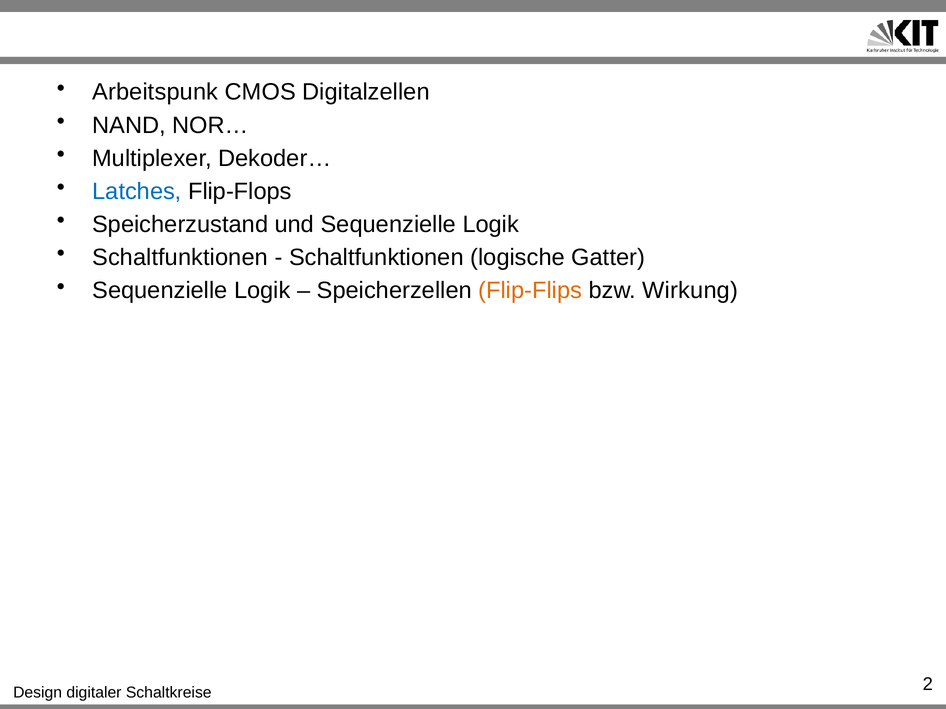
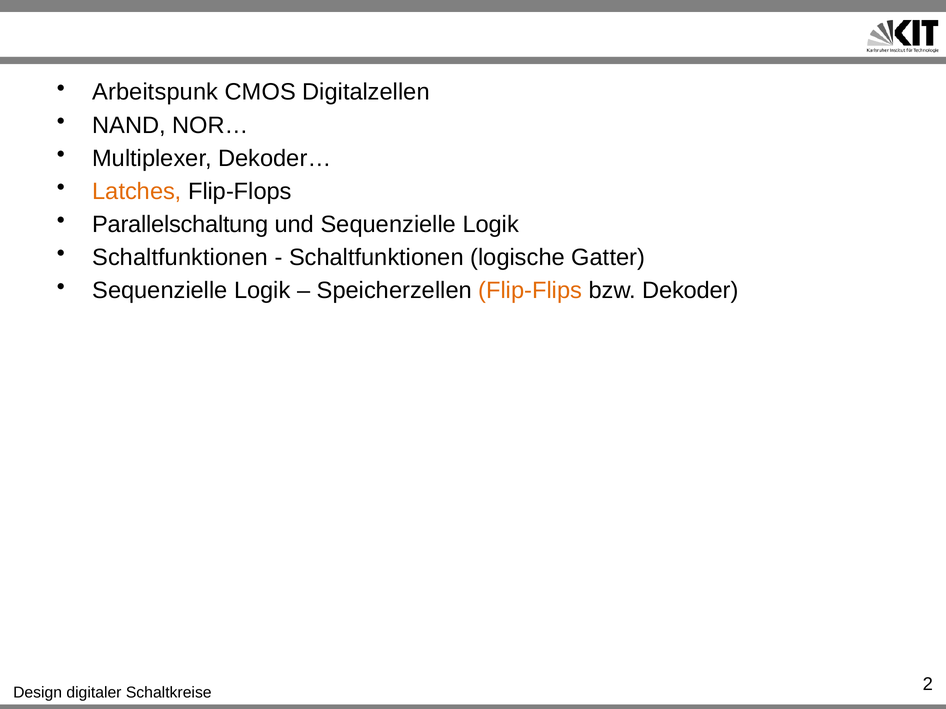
Latches colour: blue -> orange (137, 192)
Speicherzustand: Speicherzustand -> Parallelschaltung (180, 225)
Wirkung: Wirkung -> Dekoder (690, 291)
